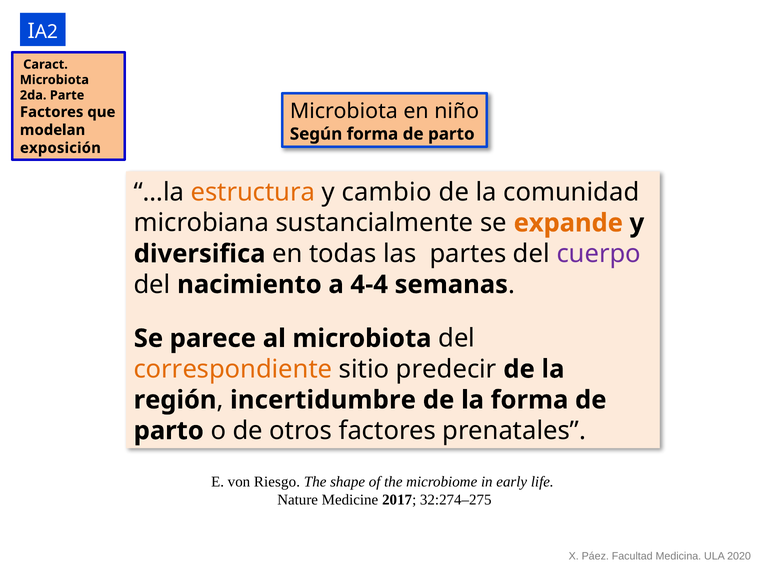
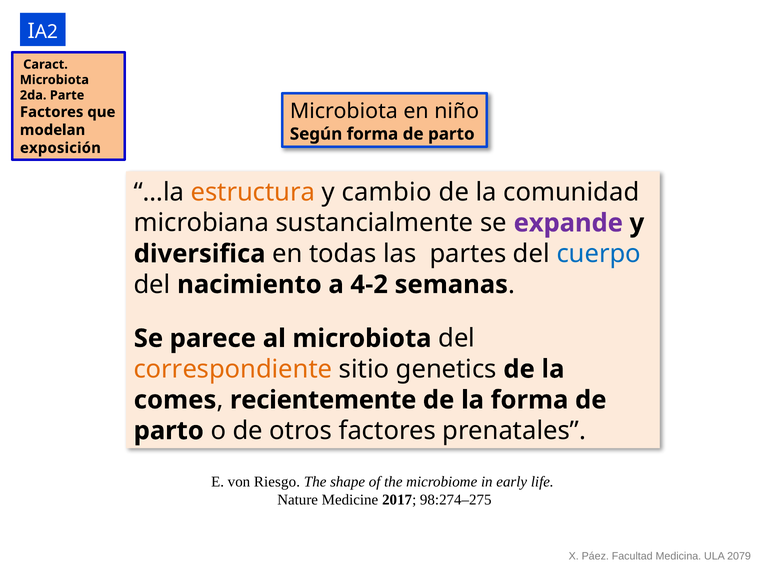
expande colour: orange -> purple (568, 223)
cuerpo colour: purple -> blue (599, 254)
4-4: 4-4 -> 4-2 (369, 284)
predecir: predecir -> genetics (446, 369)
región: región -> comes (175, 400)
incertidumbre: incertidumbre -> recientemente (323, 400)
32:274–275: 32:274–275 -> 98:274–275 (456, 500)
2020: 2020 -> 2079 (739, 556)
